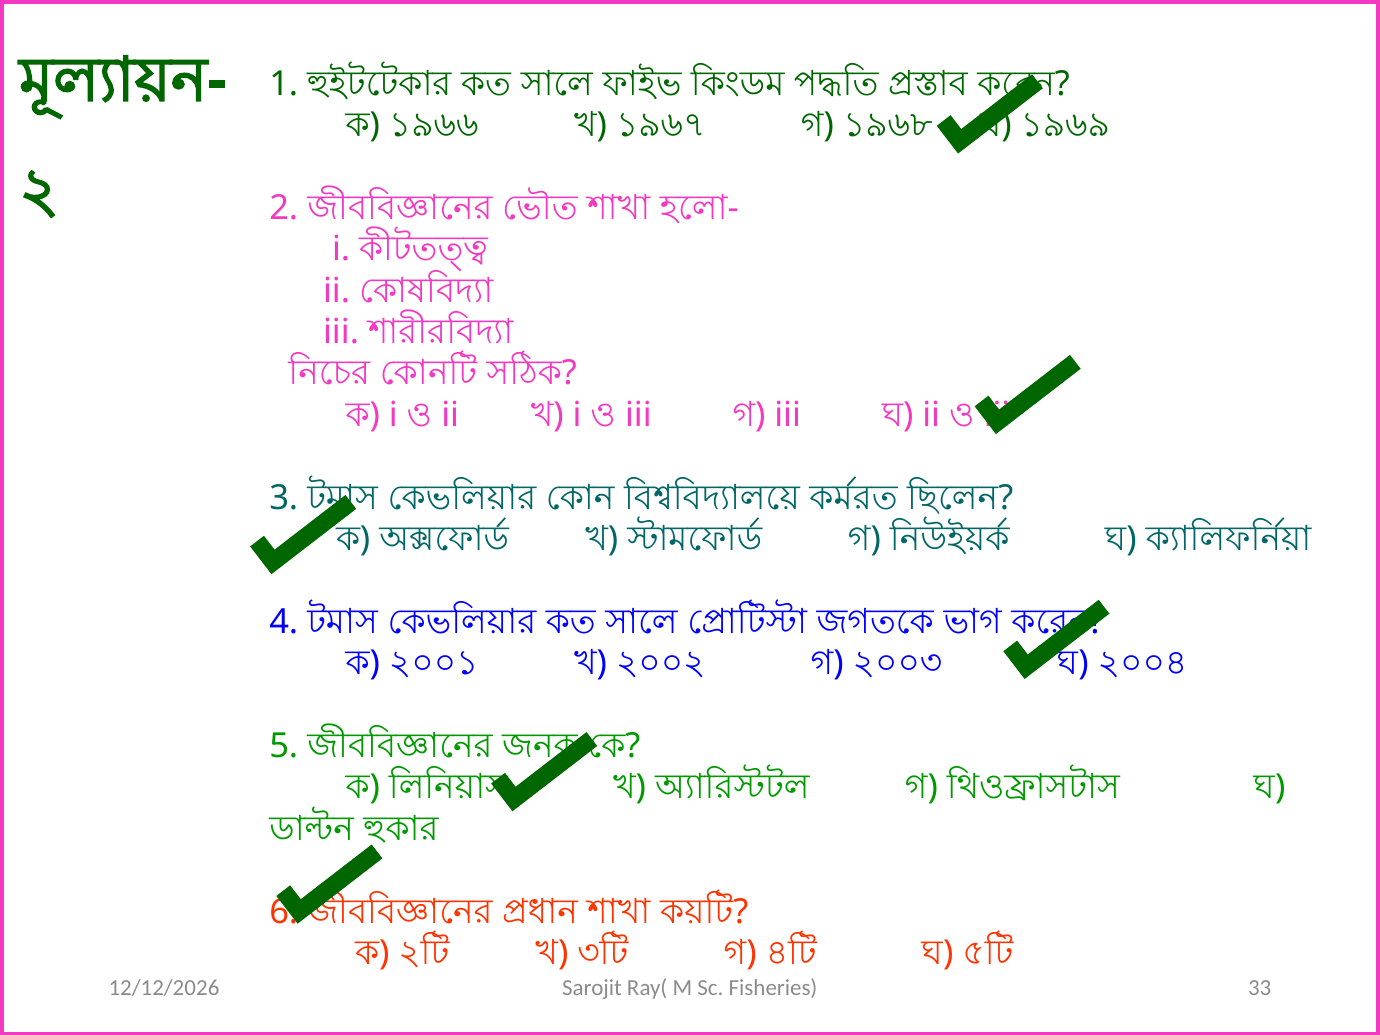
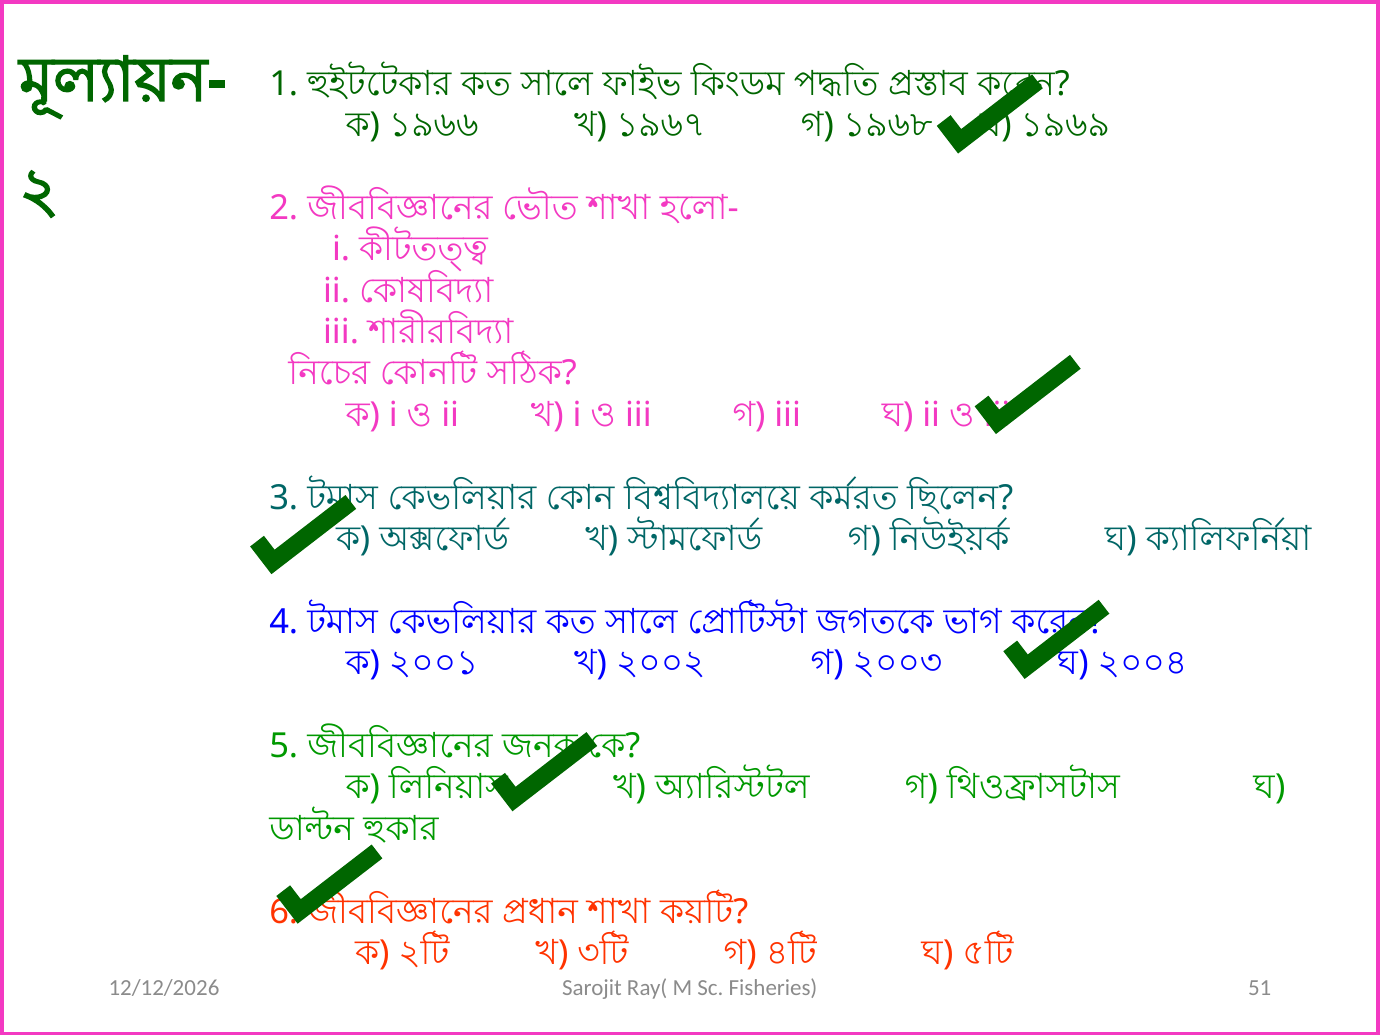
33: 33 -> 51 (1260, 988)
